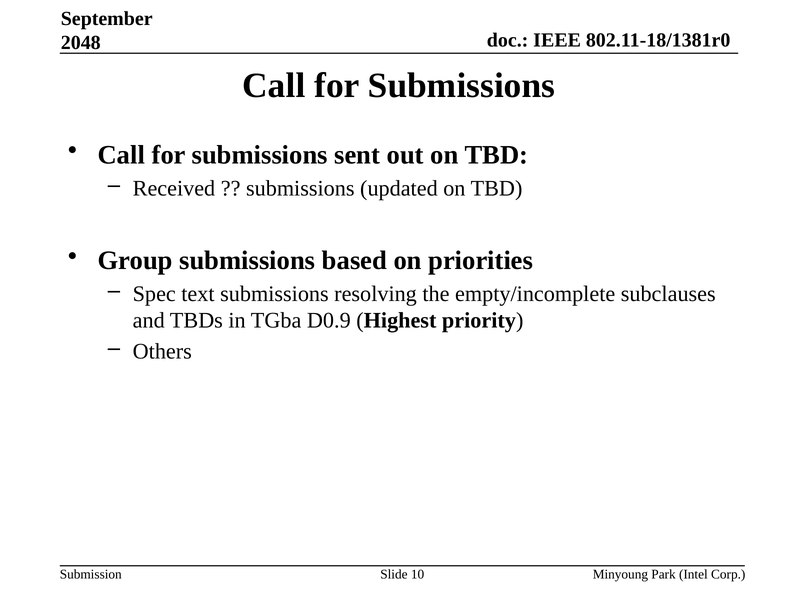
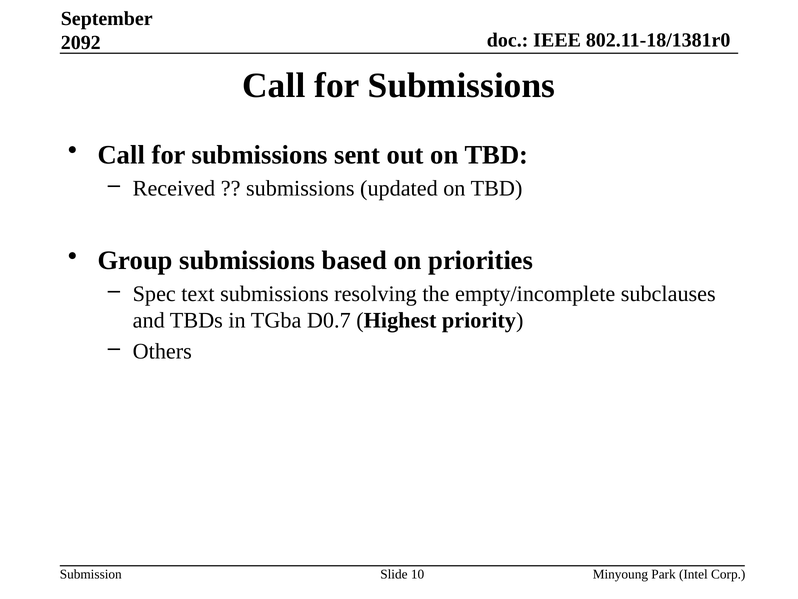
2048: 2048 -> 2092 (81, 43)
D0.9: D0.9 -> D0.7 (329, 320)
